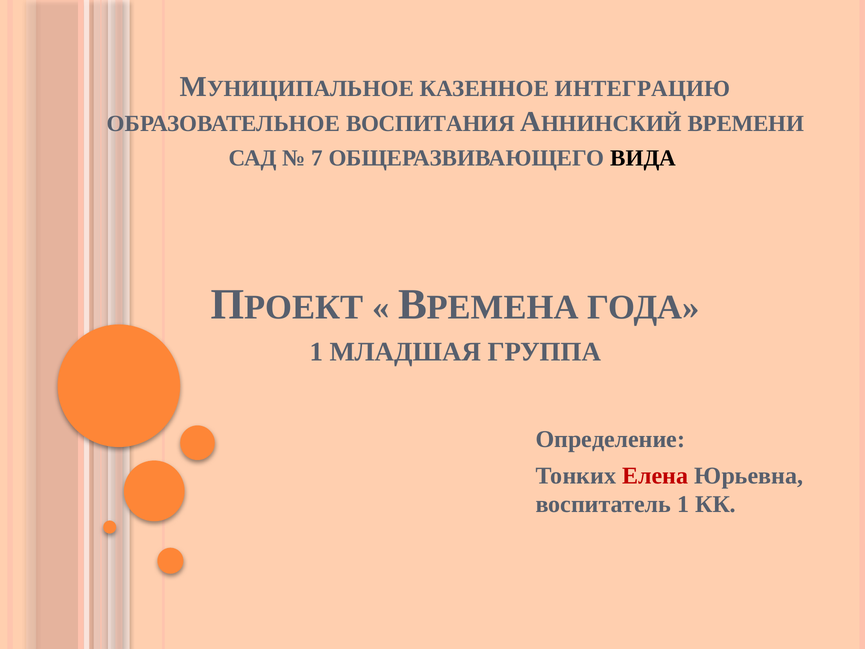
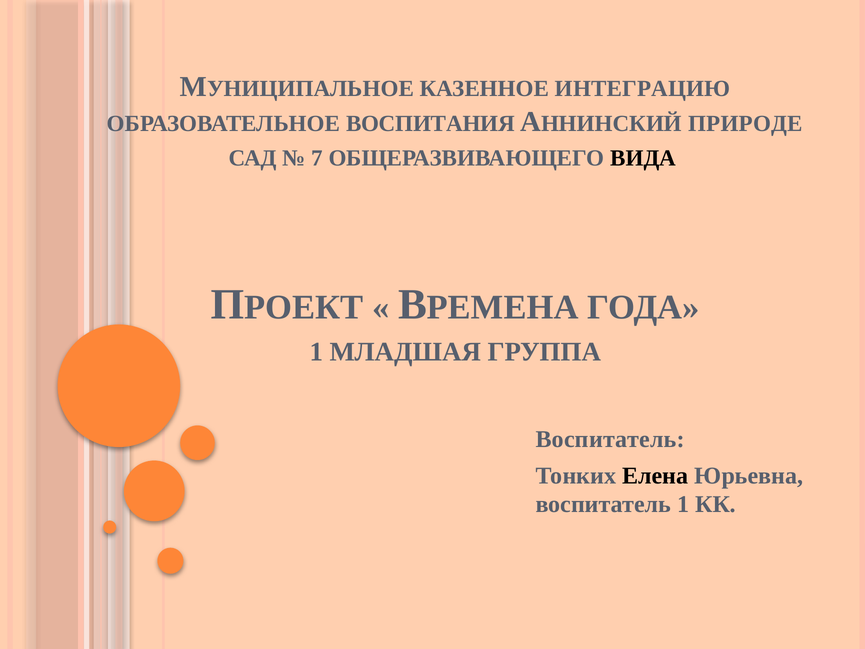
ВРЕМЕНИ: ВРЕМЕНИ -> ПРИРОДЕ (746, 123)
Определение: Определение -> Воспитатель (610, 439)
Елена colour: red -> black (655, 475)
